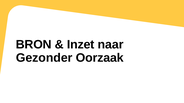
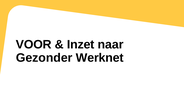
BRON: BRON -> VOOR (34, 45)
Oorzaak: Oorzaak -> Werknet (100, 58)
